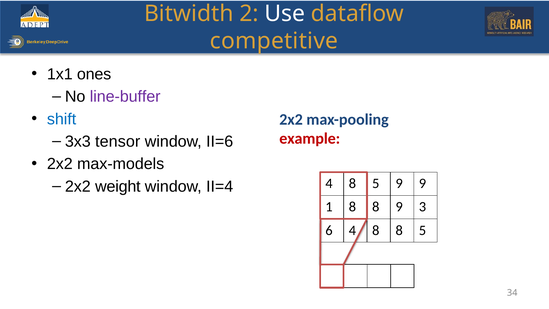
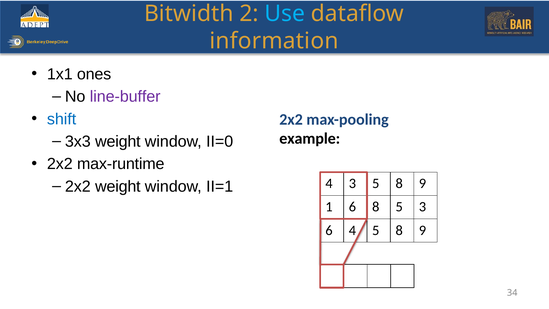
Use colour: white -> light blue (285, 14)
competitive: competitive -> information (274, 41)
example colour: red -> black (310, 139)
tensor: tensor -> weight (118, 141)
II=6: II=6 -> II=0 (220, 141)
max-models: max-models -> max-runtime (121, 164)
8: 8 -> 3 (352, 183)
9: 9 -> 8 (399, 183)
II=4: II=4 -> II=1 (220, 186)
1 8: 8 -> 6 (352, 207)
8 9: 9 -> 5 (399, 207)
8: 8 -> 5 (376, 230)
5: 5 -> 9 (423, 230)
